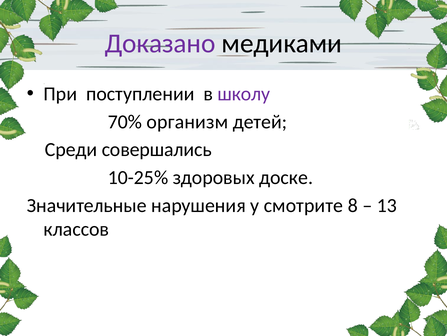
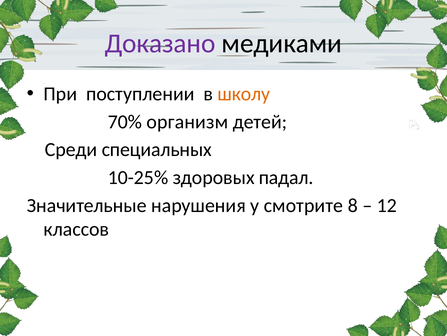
школу colour: purple -> orange (244, 94)
совершались: совершались -> специальных (157, 149)
доске: доске -> падал (286, 177)
13: 13 -> 12 (387, 205)
